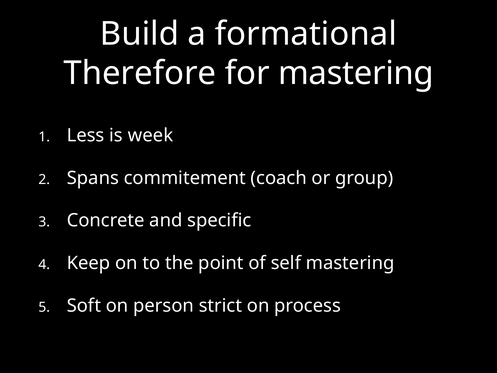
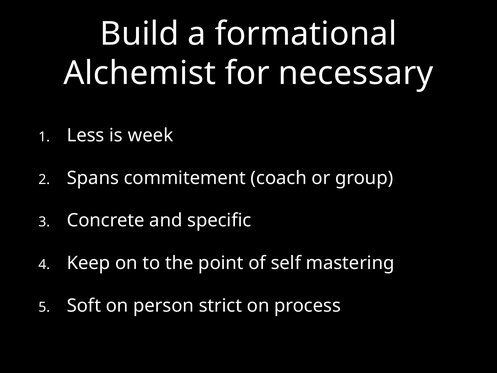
Therefore: Therefore -> Alchemist (140, 73)
for mastering: mastering -> necessary (356, 73)
